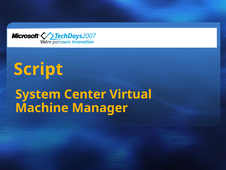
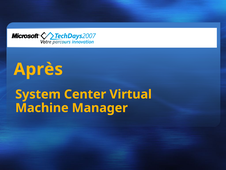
Script: Script -> Après (38, 69)
